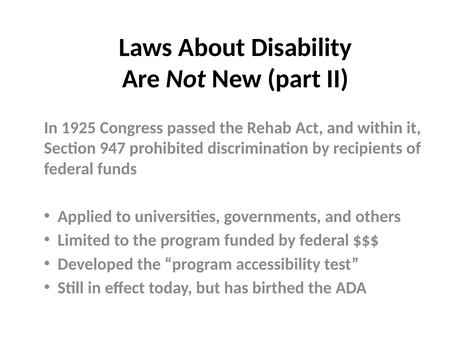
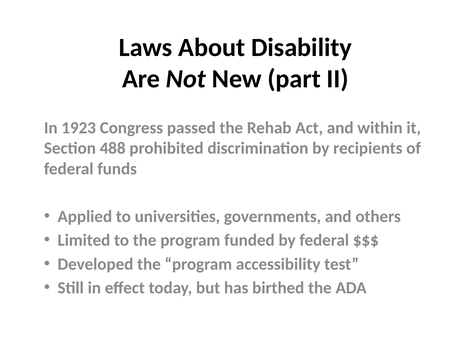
1925: 1925 -> 1923 (79, 128)
947: 947 -> 488 (113, 148)
